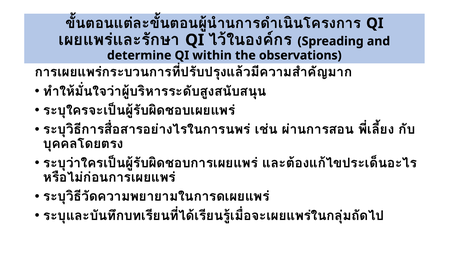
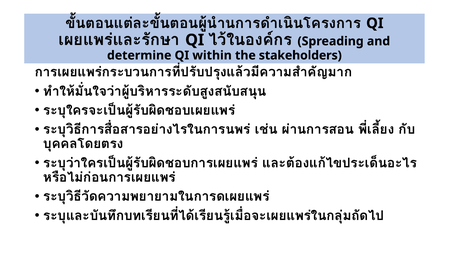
observations: observations -> stakeholders (300, 55)
